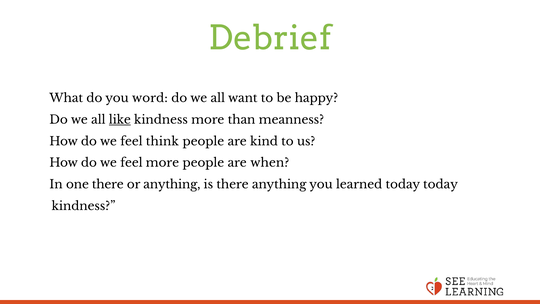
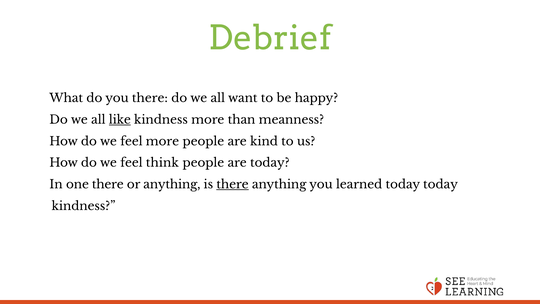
you word: word -> there (150, 98)
feel think: think -> more (162, 141)
feel more: more -> think (162, 163)
are when: when -> today (270, 163)
there underline: none -> present (233, 184)
